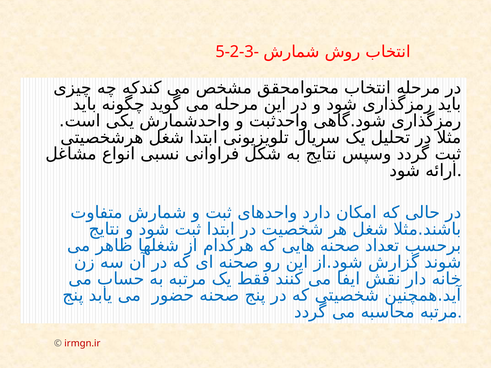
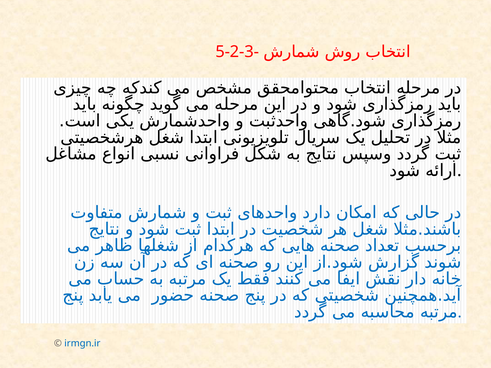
irmgn.ir colour: red -> blue (82, 344)
